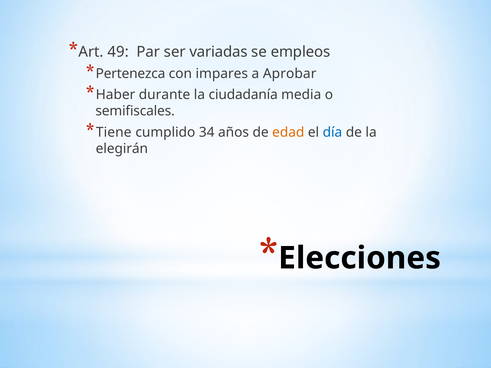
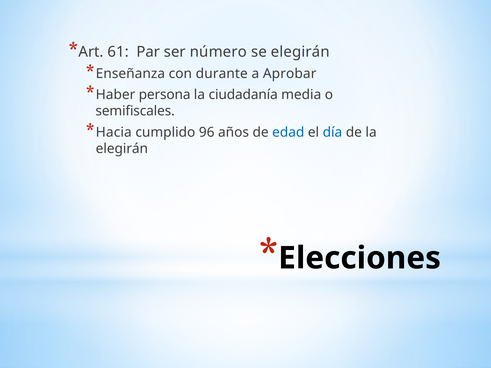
49: 49 -> 61 (118, 52)
variadas: variadas -> número (218, 52)
se empleos: empleos -> elegirán (300, 52)
Pertenezca: Pertenezca -> Enseñanza (130, 74)
impares: impares -> durante (222, 74)
durante: durante -> persona (165, 95)
Tiene: Tiene -> Hacia (114, 132)
34: 34 -> 96 (207, 132)
edad colour: orange -> blue (288, 132)
